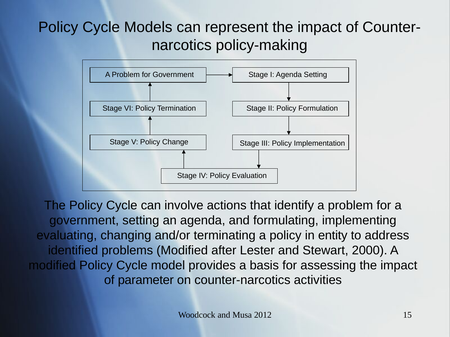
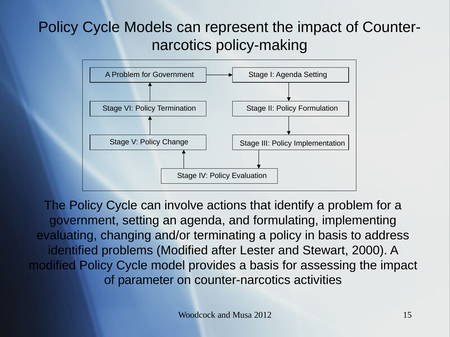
in entity: entity -> basis (333, 236)
